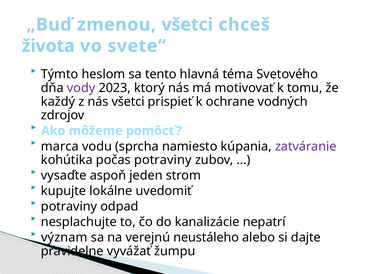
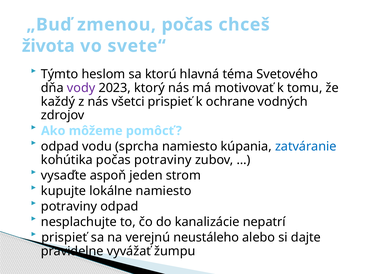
zmenou všetci: všetci -> počas (187, 25)
tento: tento -> ktorú (161, 74)
marca: marca -> odpad (60, 146)
zatváranie colour: purple -> blue (306, 146)
lokálne uvedomiť: uvedomiť -> namiesto (164, 191)
význam: význam -> prispieť (64, 237)
